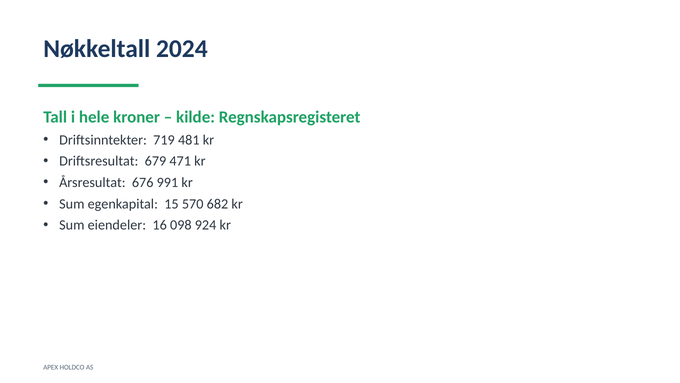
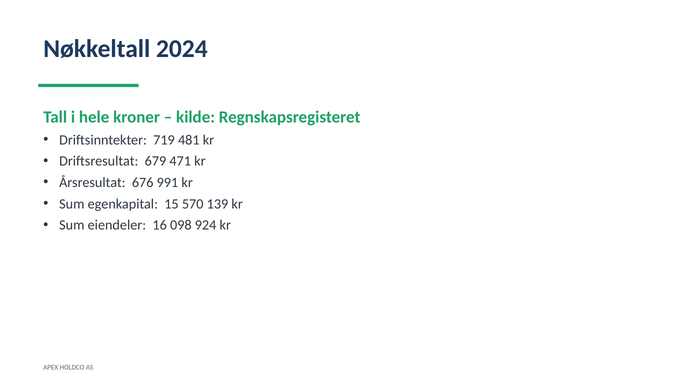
682: 682 -> 139 (217, 204)
